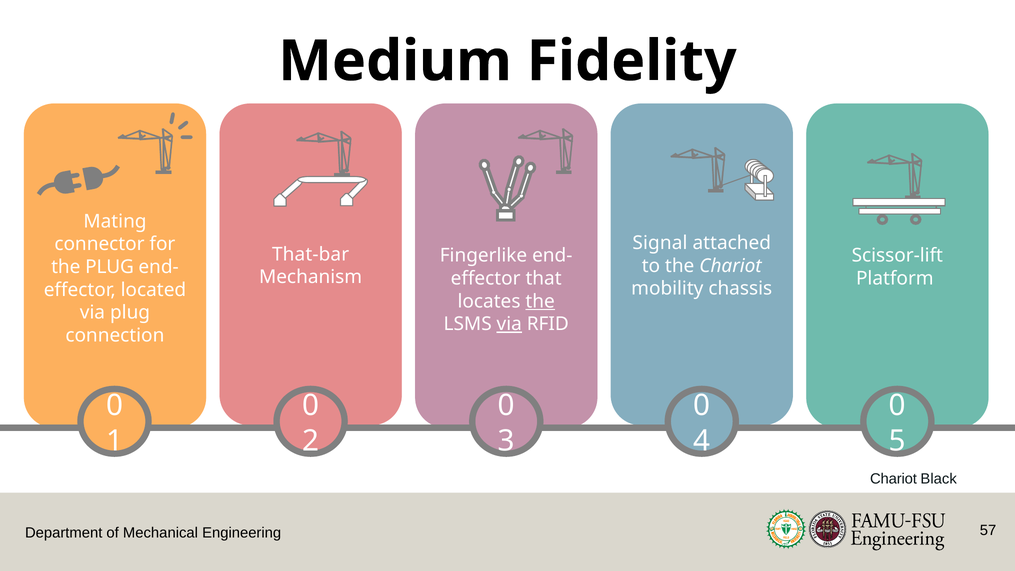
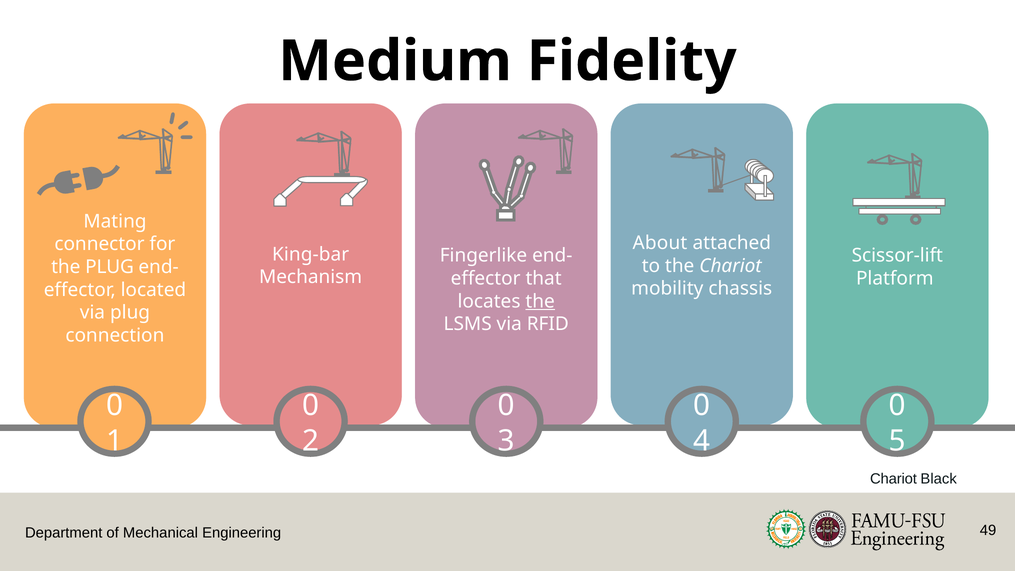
Signal: Signal -> About (660, 243)
That-bar: That-bar -> King-bar (311, 254)
via underline: present -> none (509, 324)
57: 57 -> 49 (988, 530)
